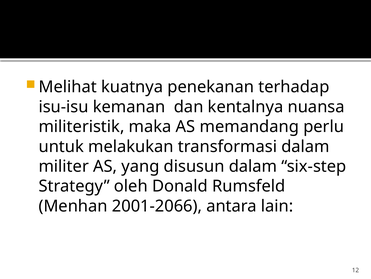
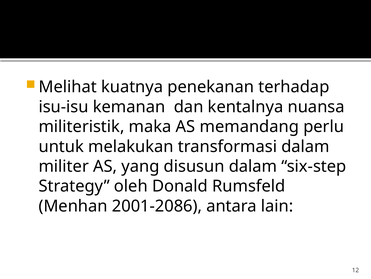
2001-2066: 2001-2066 -> 2001-2086 (157, 206)
